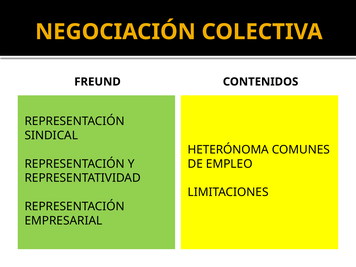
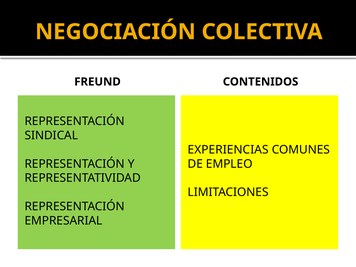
HETERÓNOMA: HETERÓNOMA -> EXPERIENCIAS (228, 150)
